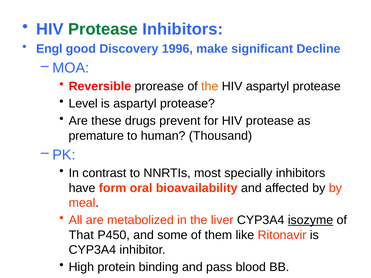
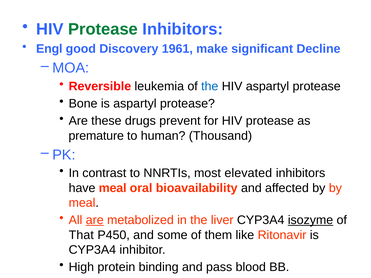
1996: 1996 -> 1961 (177, 49)
prorease: prorease -> leukemia (159, 86)
the colour: orange -> blue (210, 86)
Level: Level -> Bone (83, 104)
specially: specially -> elevated (248, 173)
have form: form -> meal (113, 188)
are underline: none -> present (95, 220)
